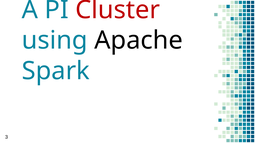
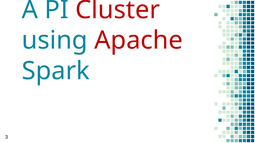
Apache colour: black -> red (139, 40)
